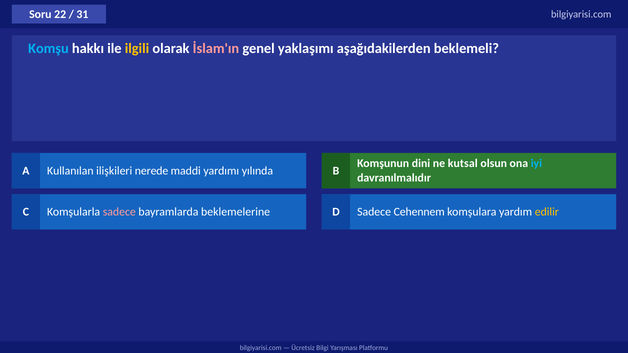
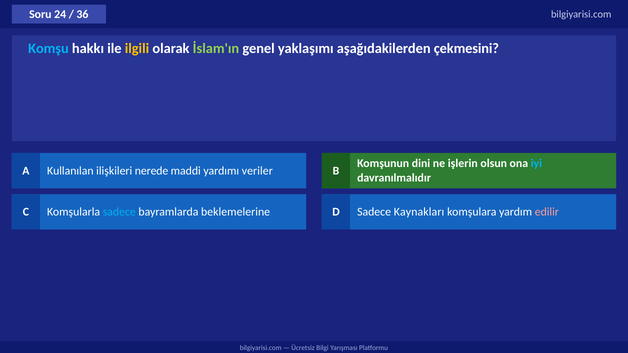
22: 22 -> 24 (60, 14)
31: 31 -> 36 (82, 14)
İslam'ın colour: pink -> light green (216, 48)
beklemeli: beklemeli -> çekmesini (466, 48)
kutsal: kutsal -> işlerin (463, 164)
yılında: yılında -> veriler (257, 171)
sadece colour: pink -> light blue (119, 212)
Cehennem: Cehennem -> Kaynakları (419, 212)
edilir colour: yellow -> pink (547, 212)
